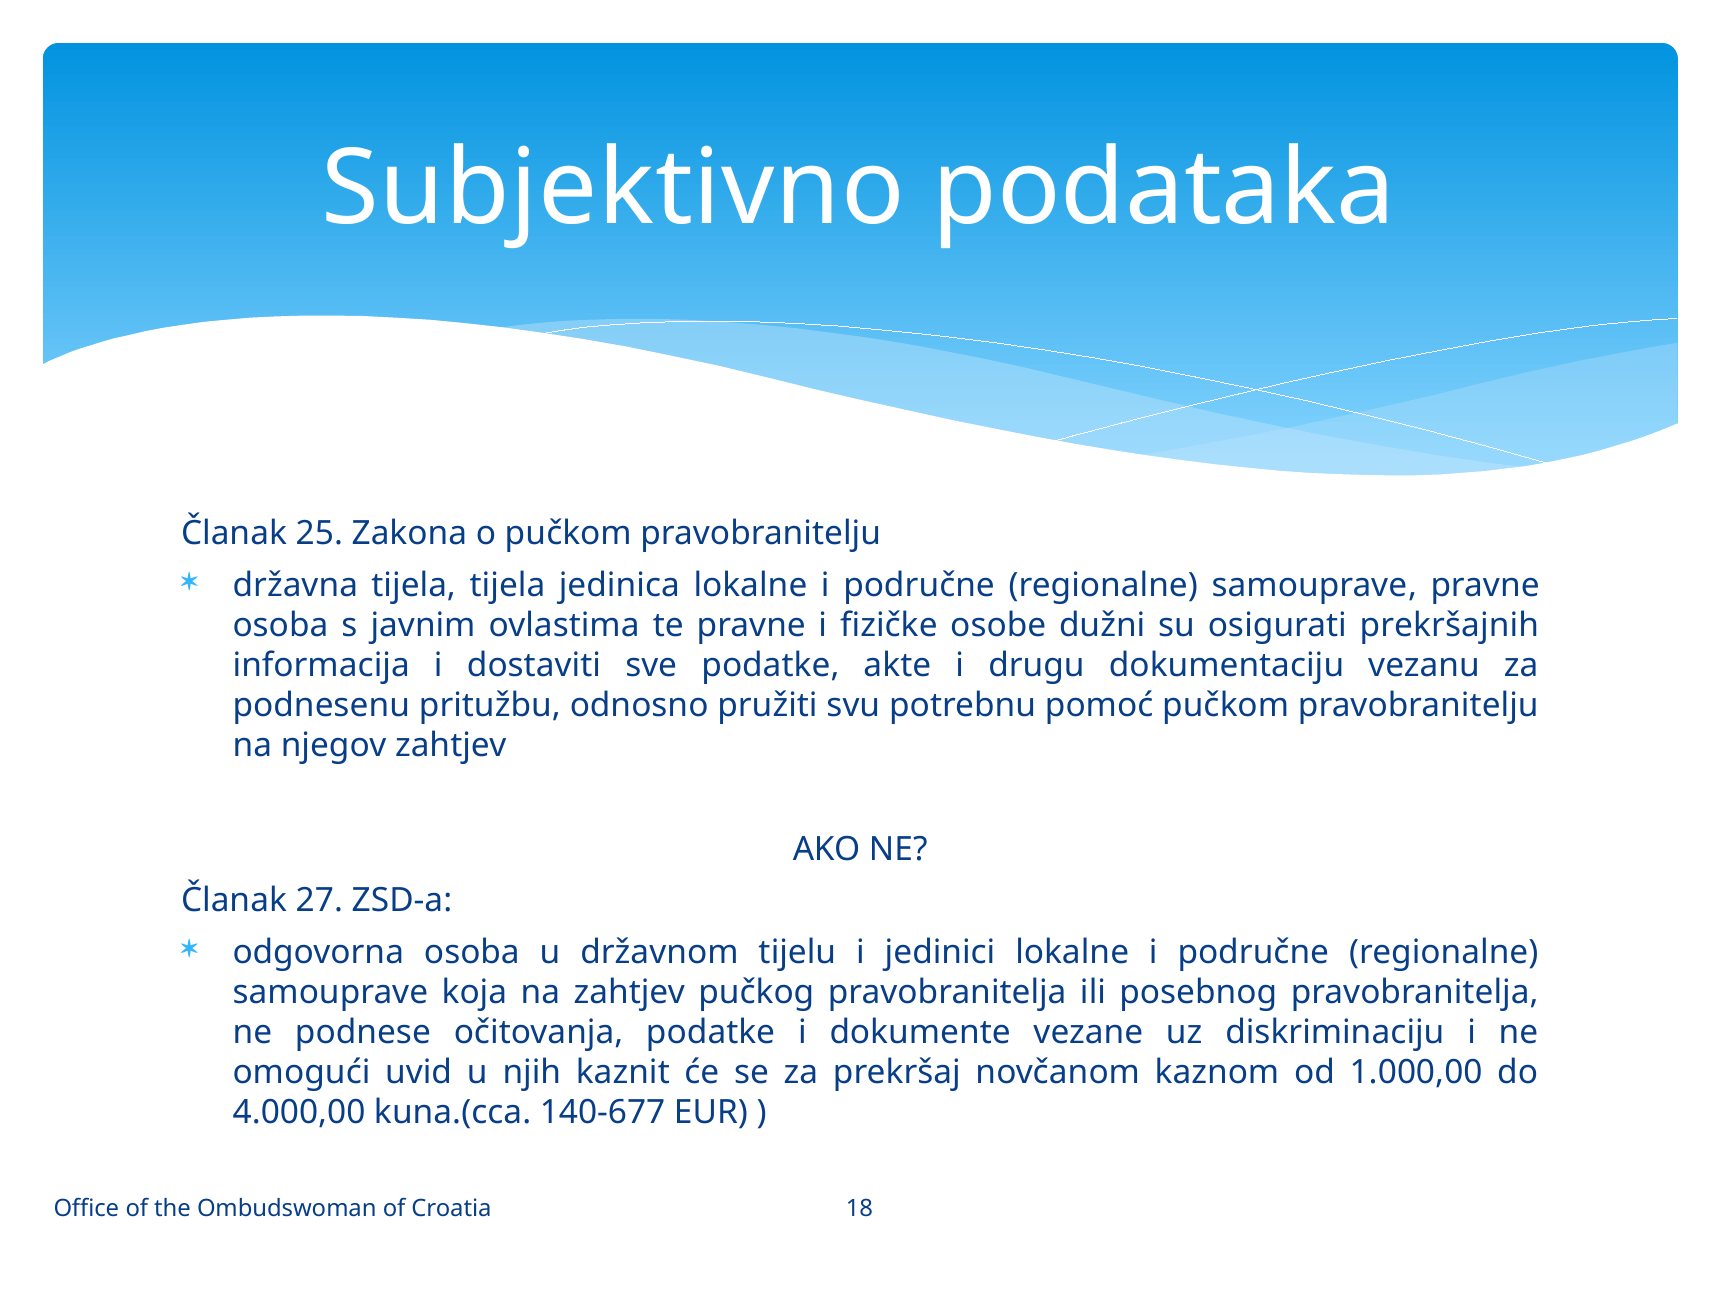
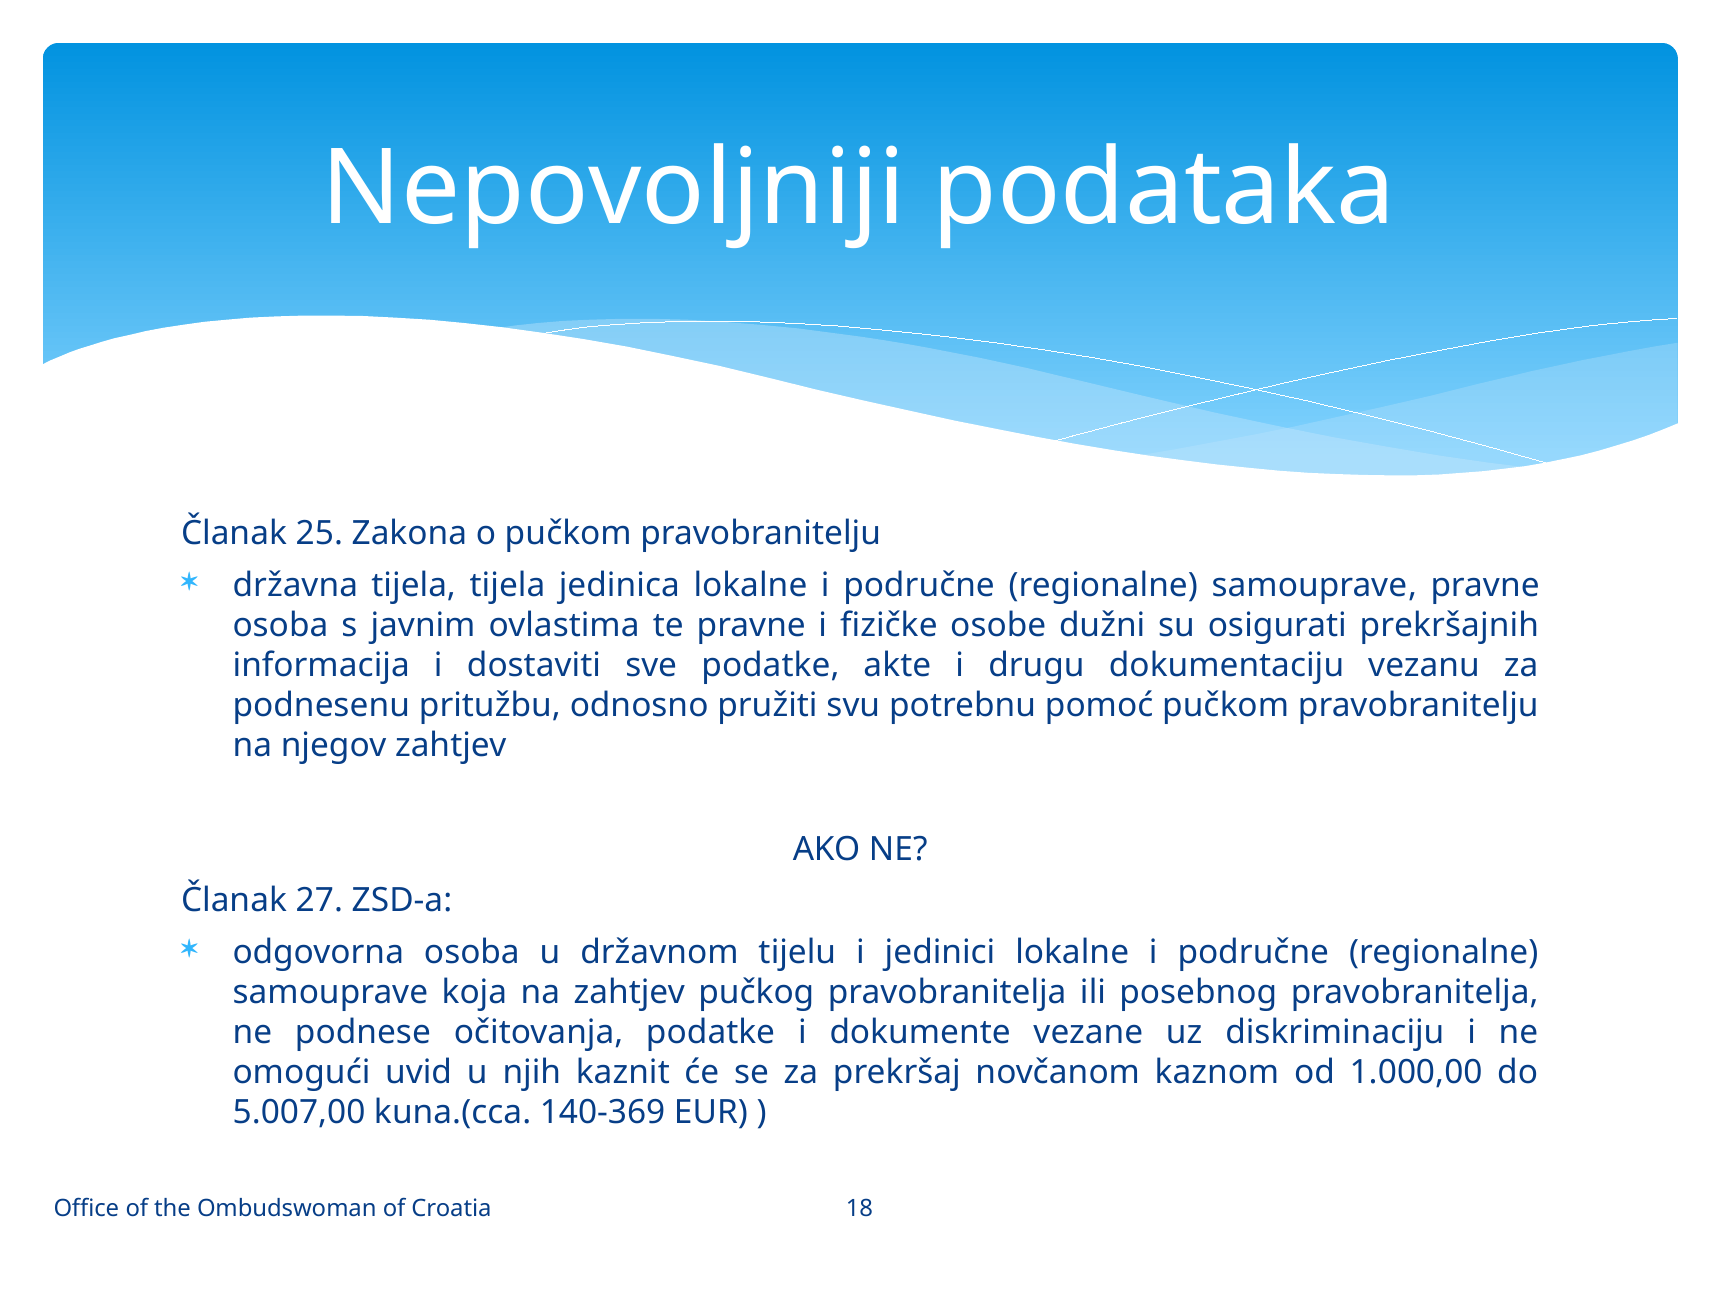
Subjektivno: Subjektivno -> Nepovoljniji (613, 189)
4.000,00: 4.000,00 -> 5.007,00 (299, 1113)
140-677: 140-677 -> 140-369 (603, 1113)
